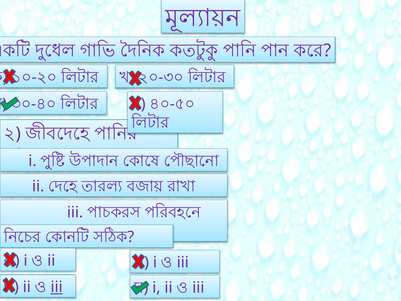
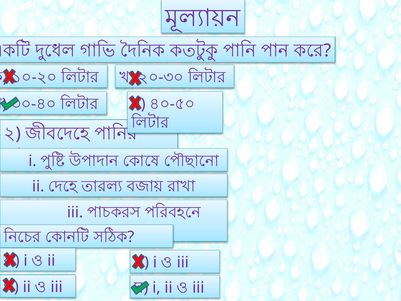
iii underline: present -> none (57, 287)
